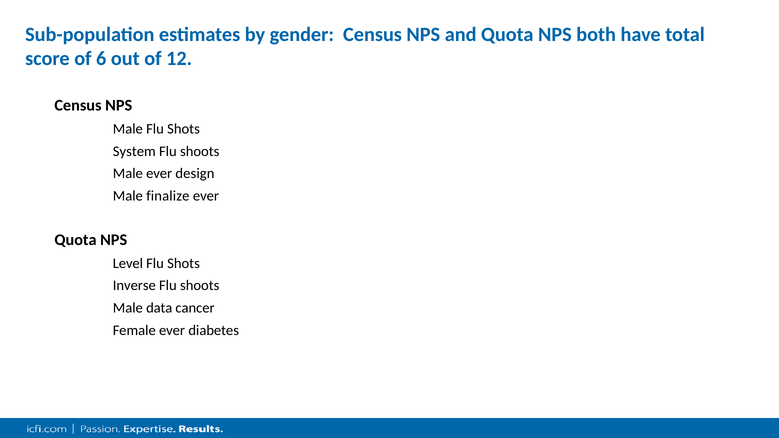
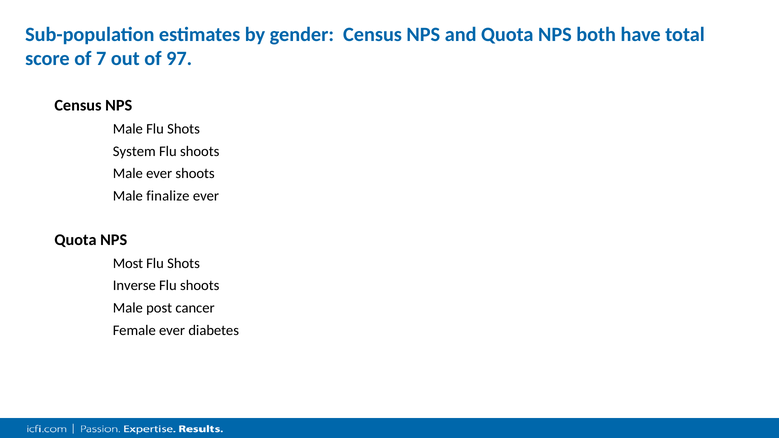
6: 6 -> 7 (101, 59)
12: 12 -> 97 (179, 59)
ever design: design -> shoots (195, 174)
Level: Level -> Most (128, 263)
data: data -> post (159, 308)
